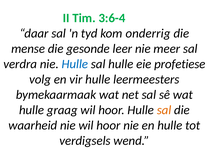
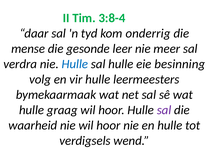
3:6-4: 3:6-4 -> 3:8-4 (112, 18)
profetiese: profetiese -> besinning (180, 64)
sal colour: orange -> purple (164, 110)
